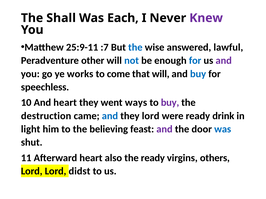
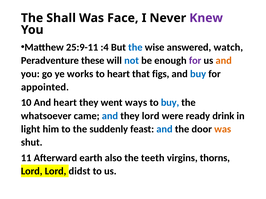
Each: Each -> Face (123, 18)
:7: :7 -> :4 (105, 47)
lawful: lawful -> watch (228, 47)
other: other -> these (93, 61)
for colour: blue -> purple (195, 61)
and colour: purple -> orange (224, 61)
to come: come -> heart (118, 74)
that will: will -> figs (161, 74)
speechless: speechless -> appointed (45, 87)
buy colour: purple -> blue (170, 103)
destruction: destruction -> whatsoever (46, 116)
believing: believing -> suddenly (109, 129)
and colour: purple -> blue (164, 129)
was colour: blue -> orange (223, 129)
Afterward heart: heart -> earth (91, 158)
the ready: ready -> teeth (153, 158)
others: others -> thorns (215, 158)
